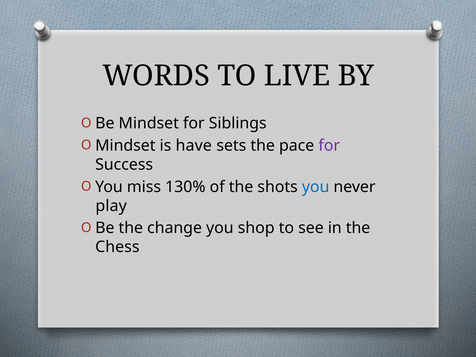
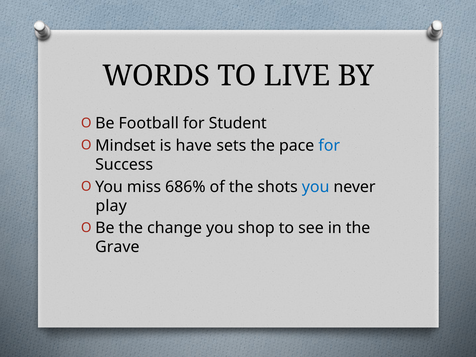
Be Mindset: Mindset -> Football (149, 123)
Siblings: Siblings -> Student (238, 123)
for colour: purple -> blue (329, 146)
130%: 130% -> 686% (185, 187)
Chess: Chess -> Grave (117, 247)
